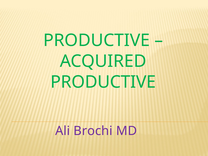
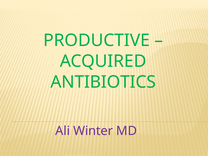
PRODUCTIVE: PRODUCTIVE -> ANTIBIOTICS (103, 82)
Brochi: Brochi -> Winter (93, 131)
